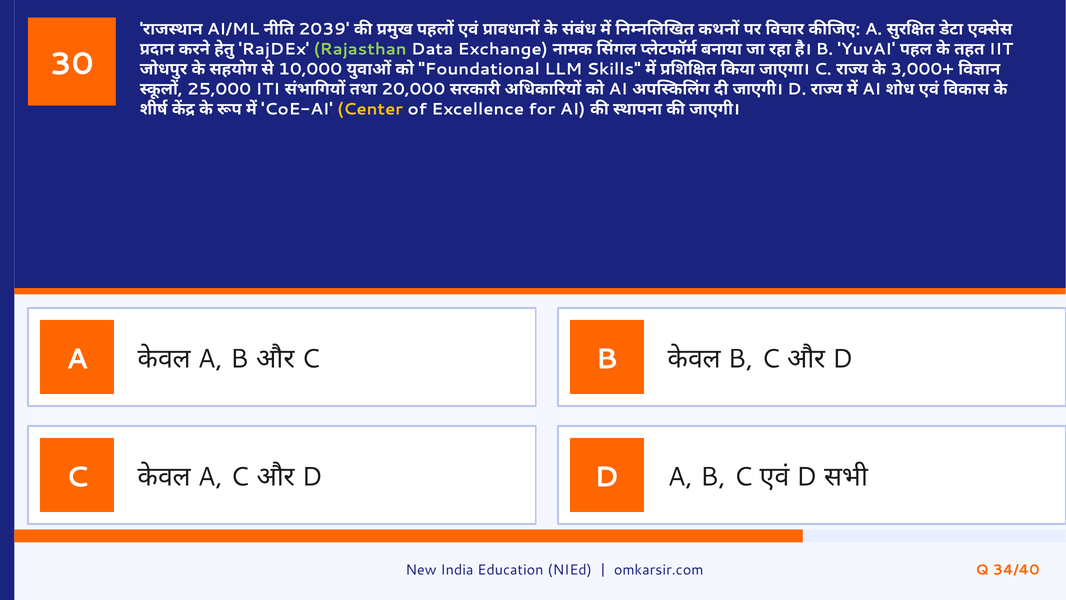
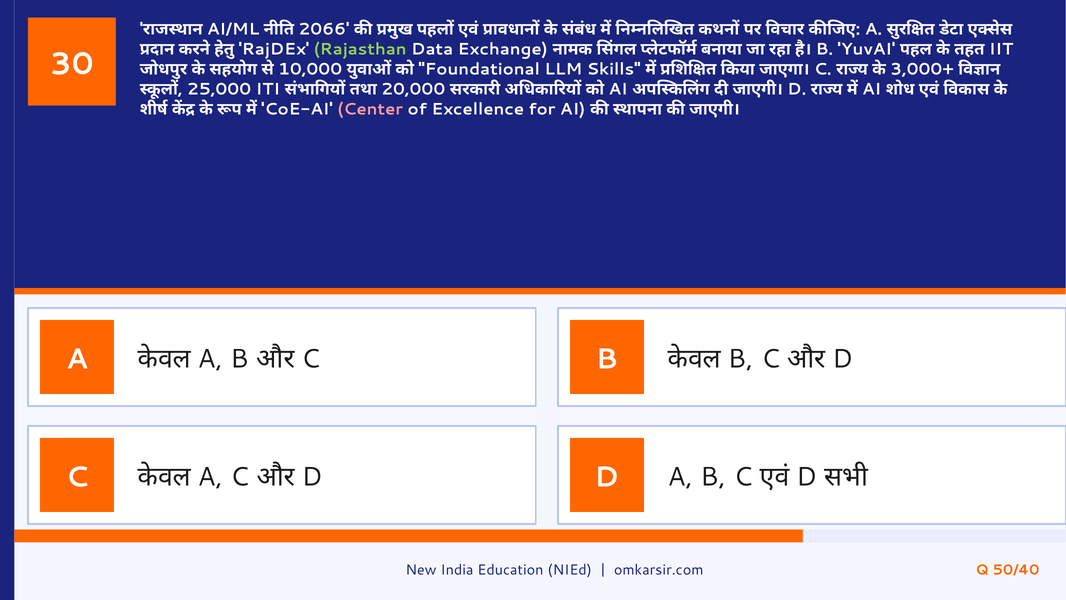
2039: 2039 -> 2066 (324, 29)
Center colour: yellow -> pink (370, 109)
34/40: 34/40 -> 50/40 (1016, 569)
